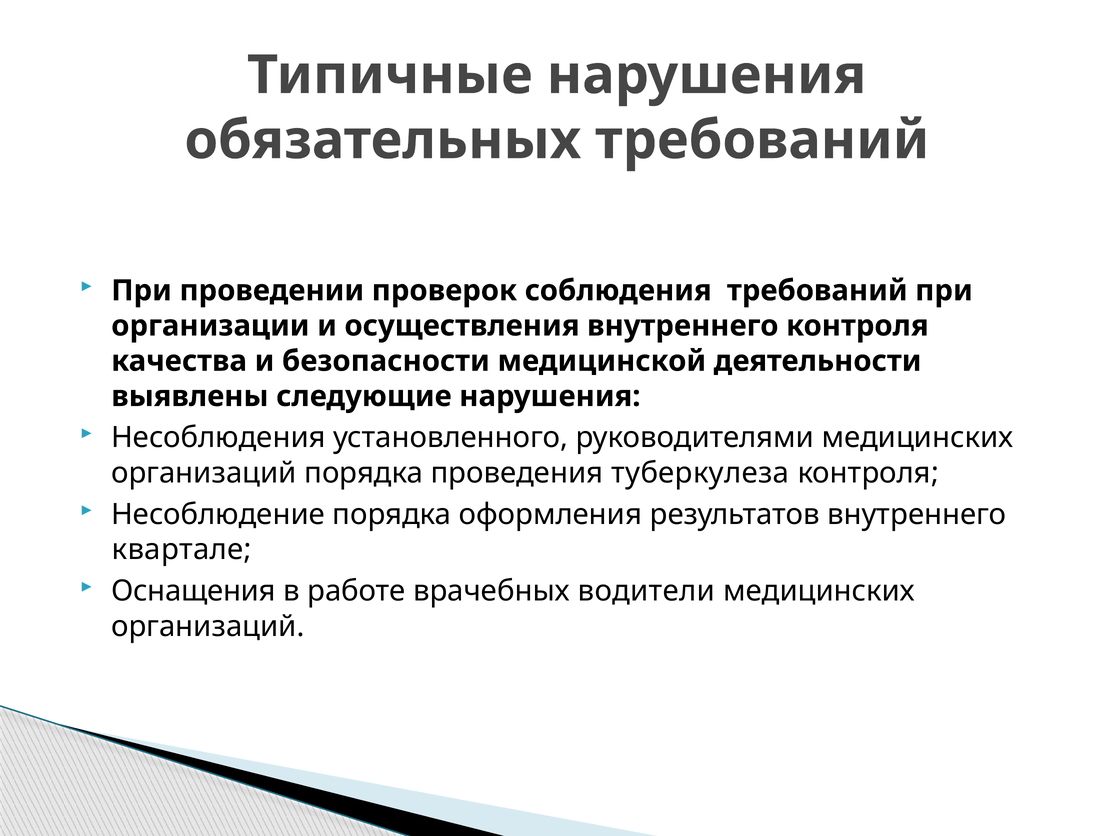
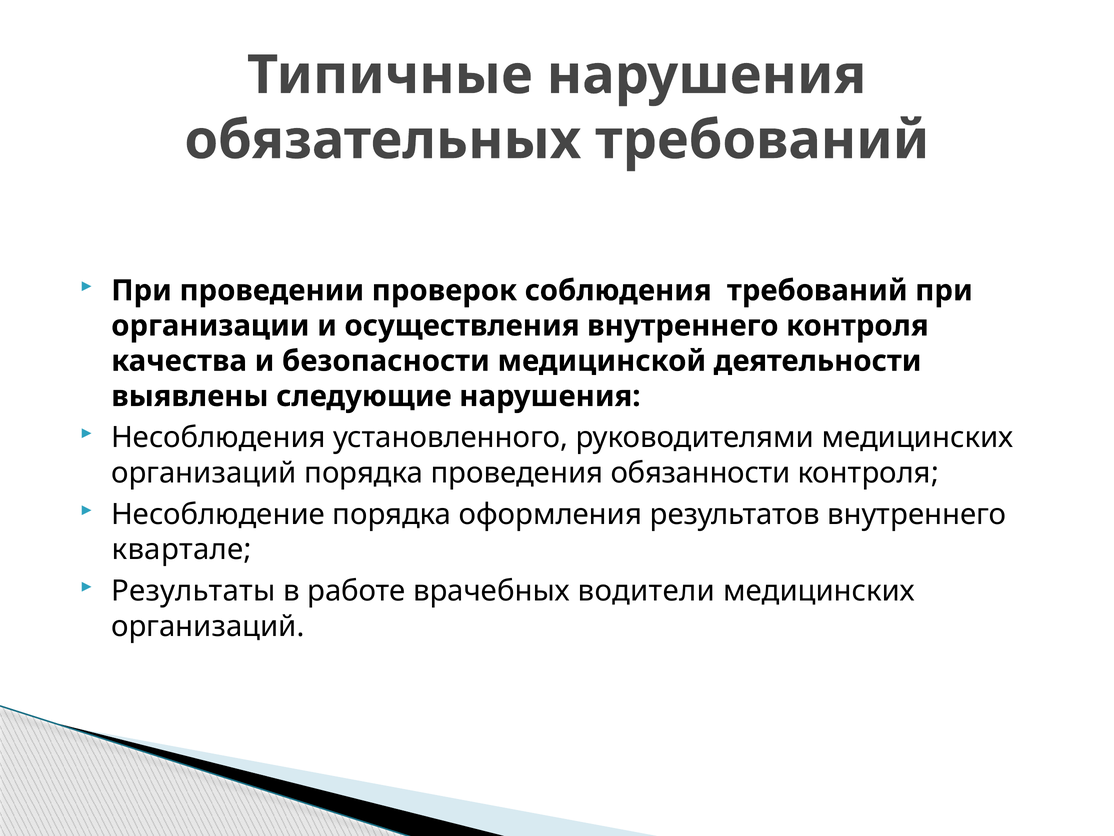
туберкулеза: туберкулеза -> обязанности (701, 473)
Оснащения: Оснащения -> Результаты (193, 591)
